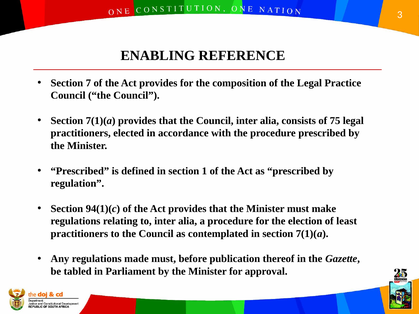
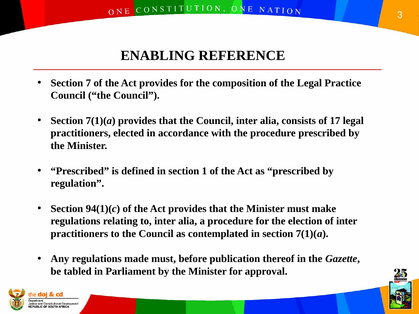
75: 75 -> 17 (335, 121)
of least: least -> inter (347, 221)
